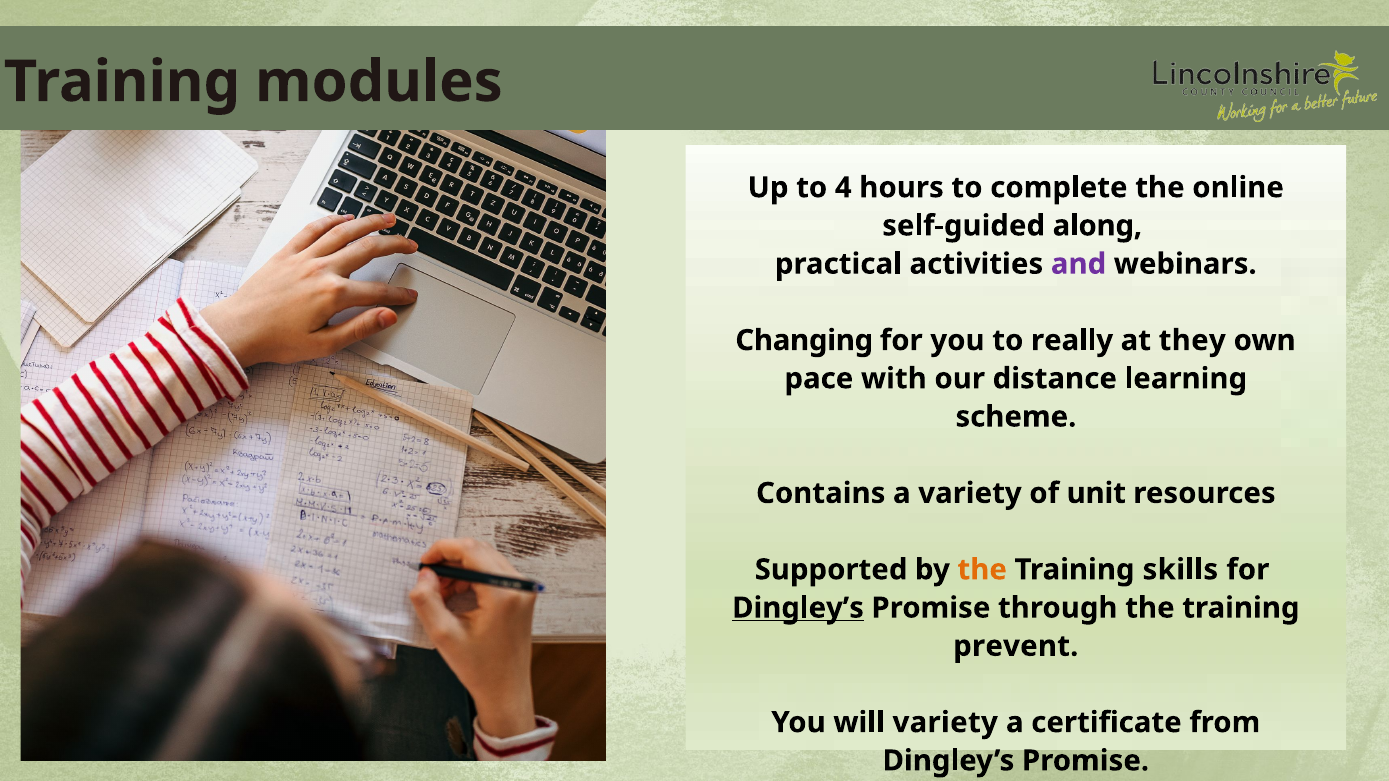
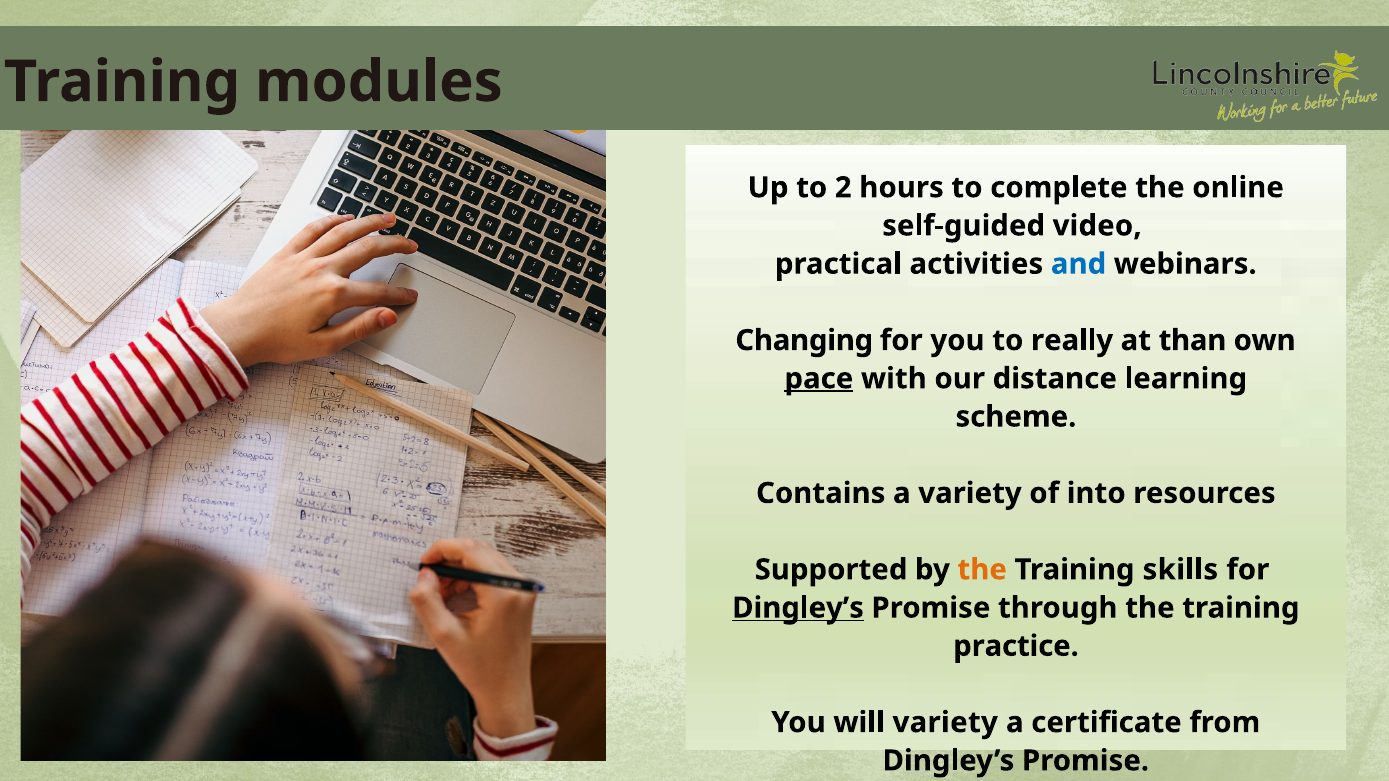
4: 4 -> 2 (843, 188)
along: along -> video (1097, 226)
and colour: purple -> blue (1079, 264)
they: they -> than (1192, 341)
pace underline: none -> present (819, 379)
unit: unit -> into (1096, 493)
prevent: prevent -> practice (1016, 646)
